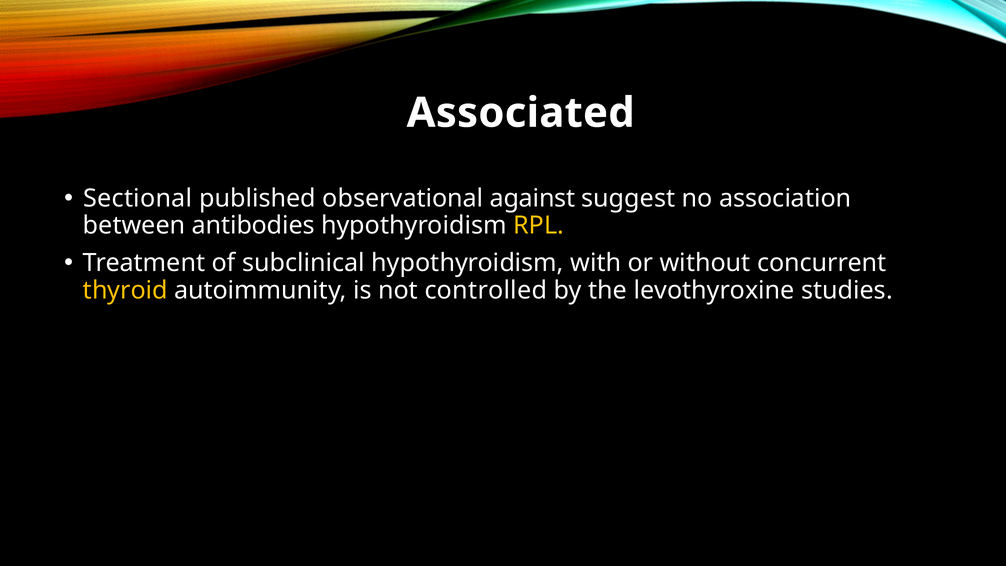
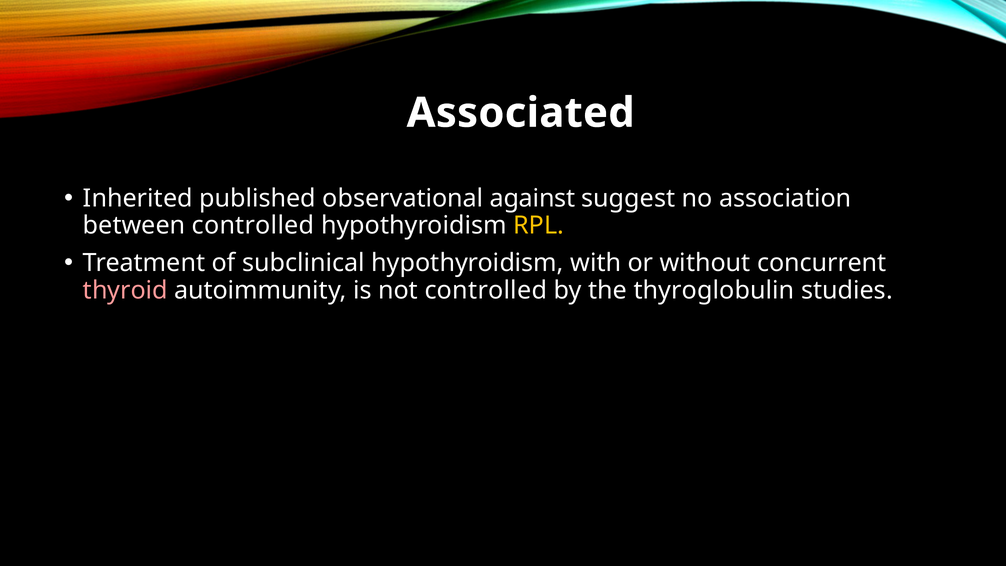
Sectional: Sectional -> Inherited (138, 198)
between antibodies: antibodies -> controlled (253, 225)
thyroid colour: yellow -> pink (125, 290)
levothyroxine: levothyroxine -> thyroglobulin (714, 290)
